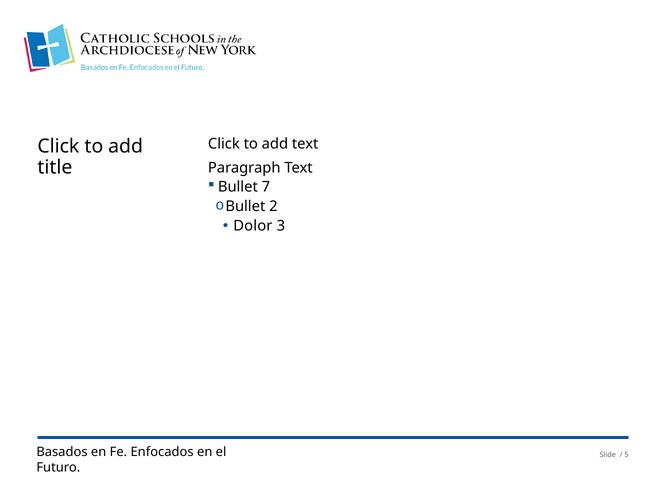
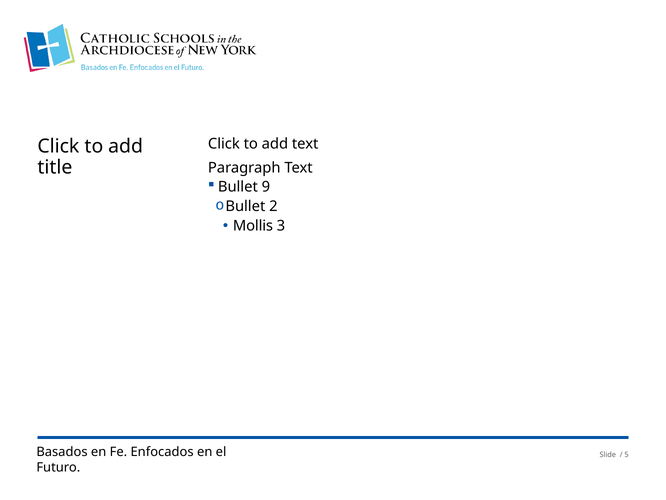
7: 7 -> 9 (266, 187)
Dolor: Dolor -> Mollis (253, 226)
